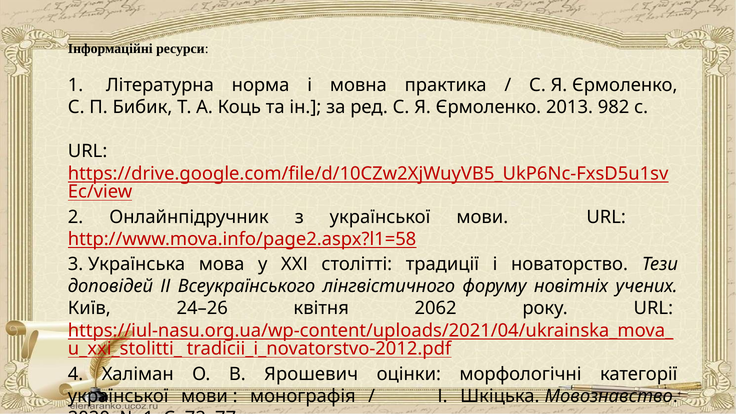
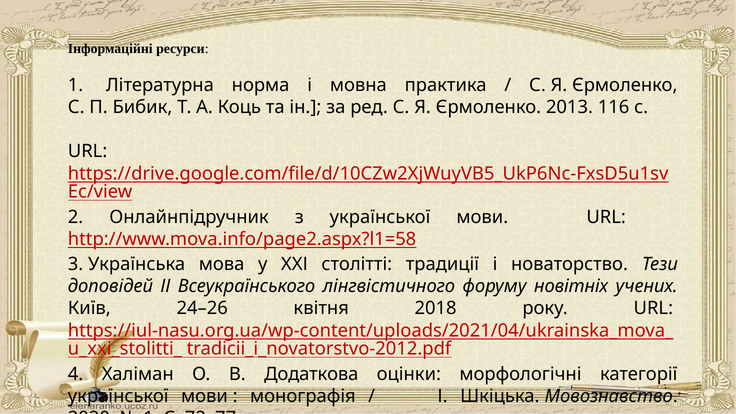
982: 982 -> 116 (614, 107)
2062: 2062 -> 2018 (436, 308)
Ярошевич: Ярошевич -> Додаткова (311, 374)
